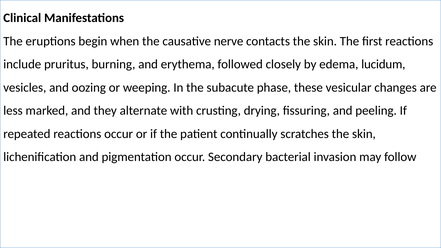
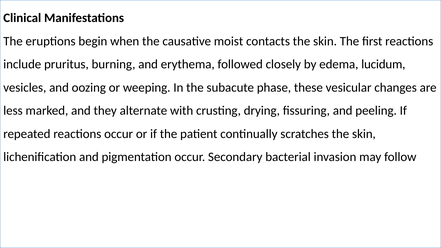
nerve: nerve -> moist (229, 41)
